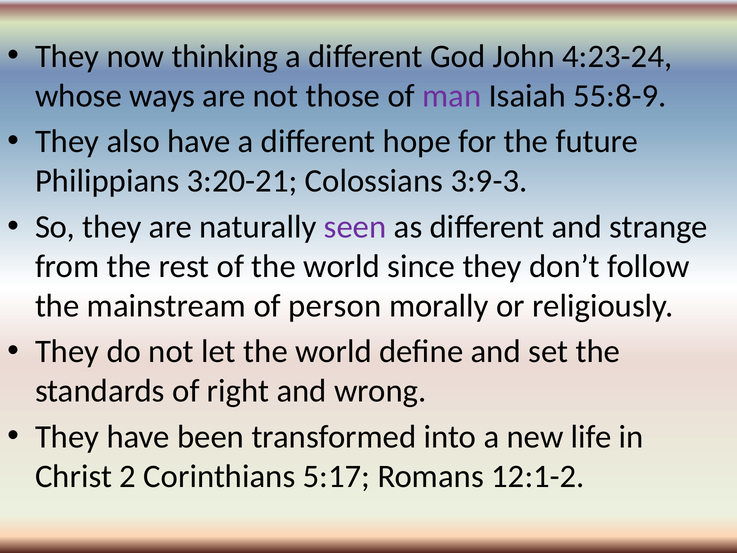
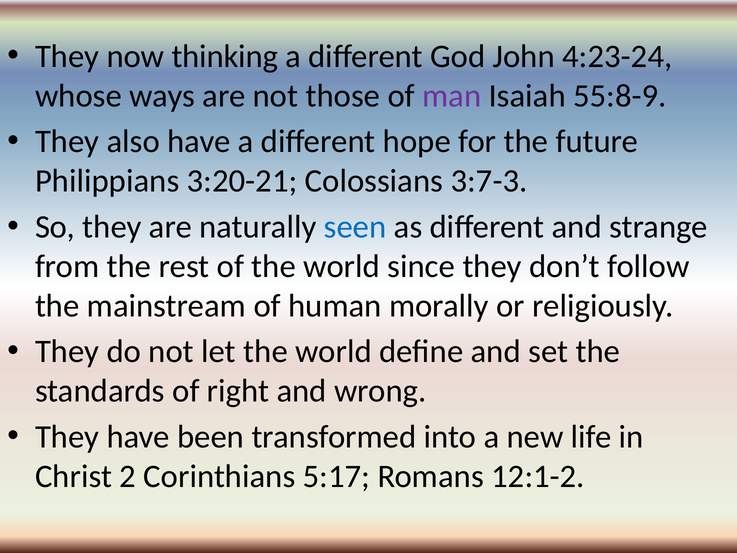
3:9-3: 3:9-3 -> 3:7-3 (489, 181)
seen colour: purple -> blue (355, 227)
person: person -> human (335, 306)
